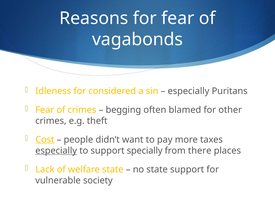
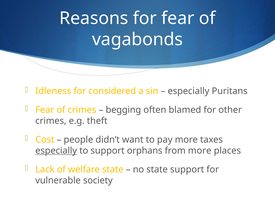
Cost underline: present -> none (45, 139)
specially: specially -> orphans (145, 150)
from there: there -> more (200, 150)
